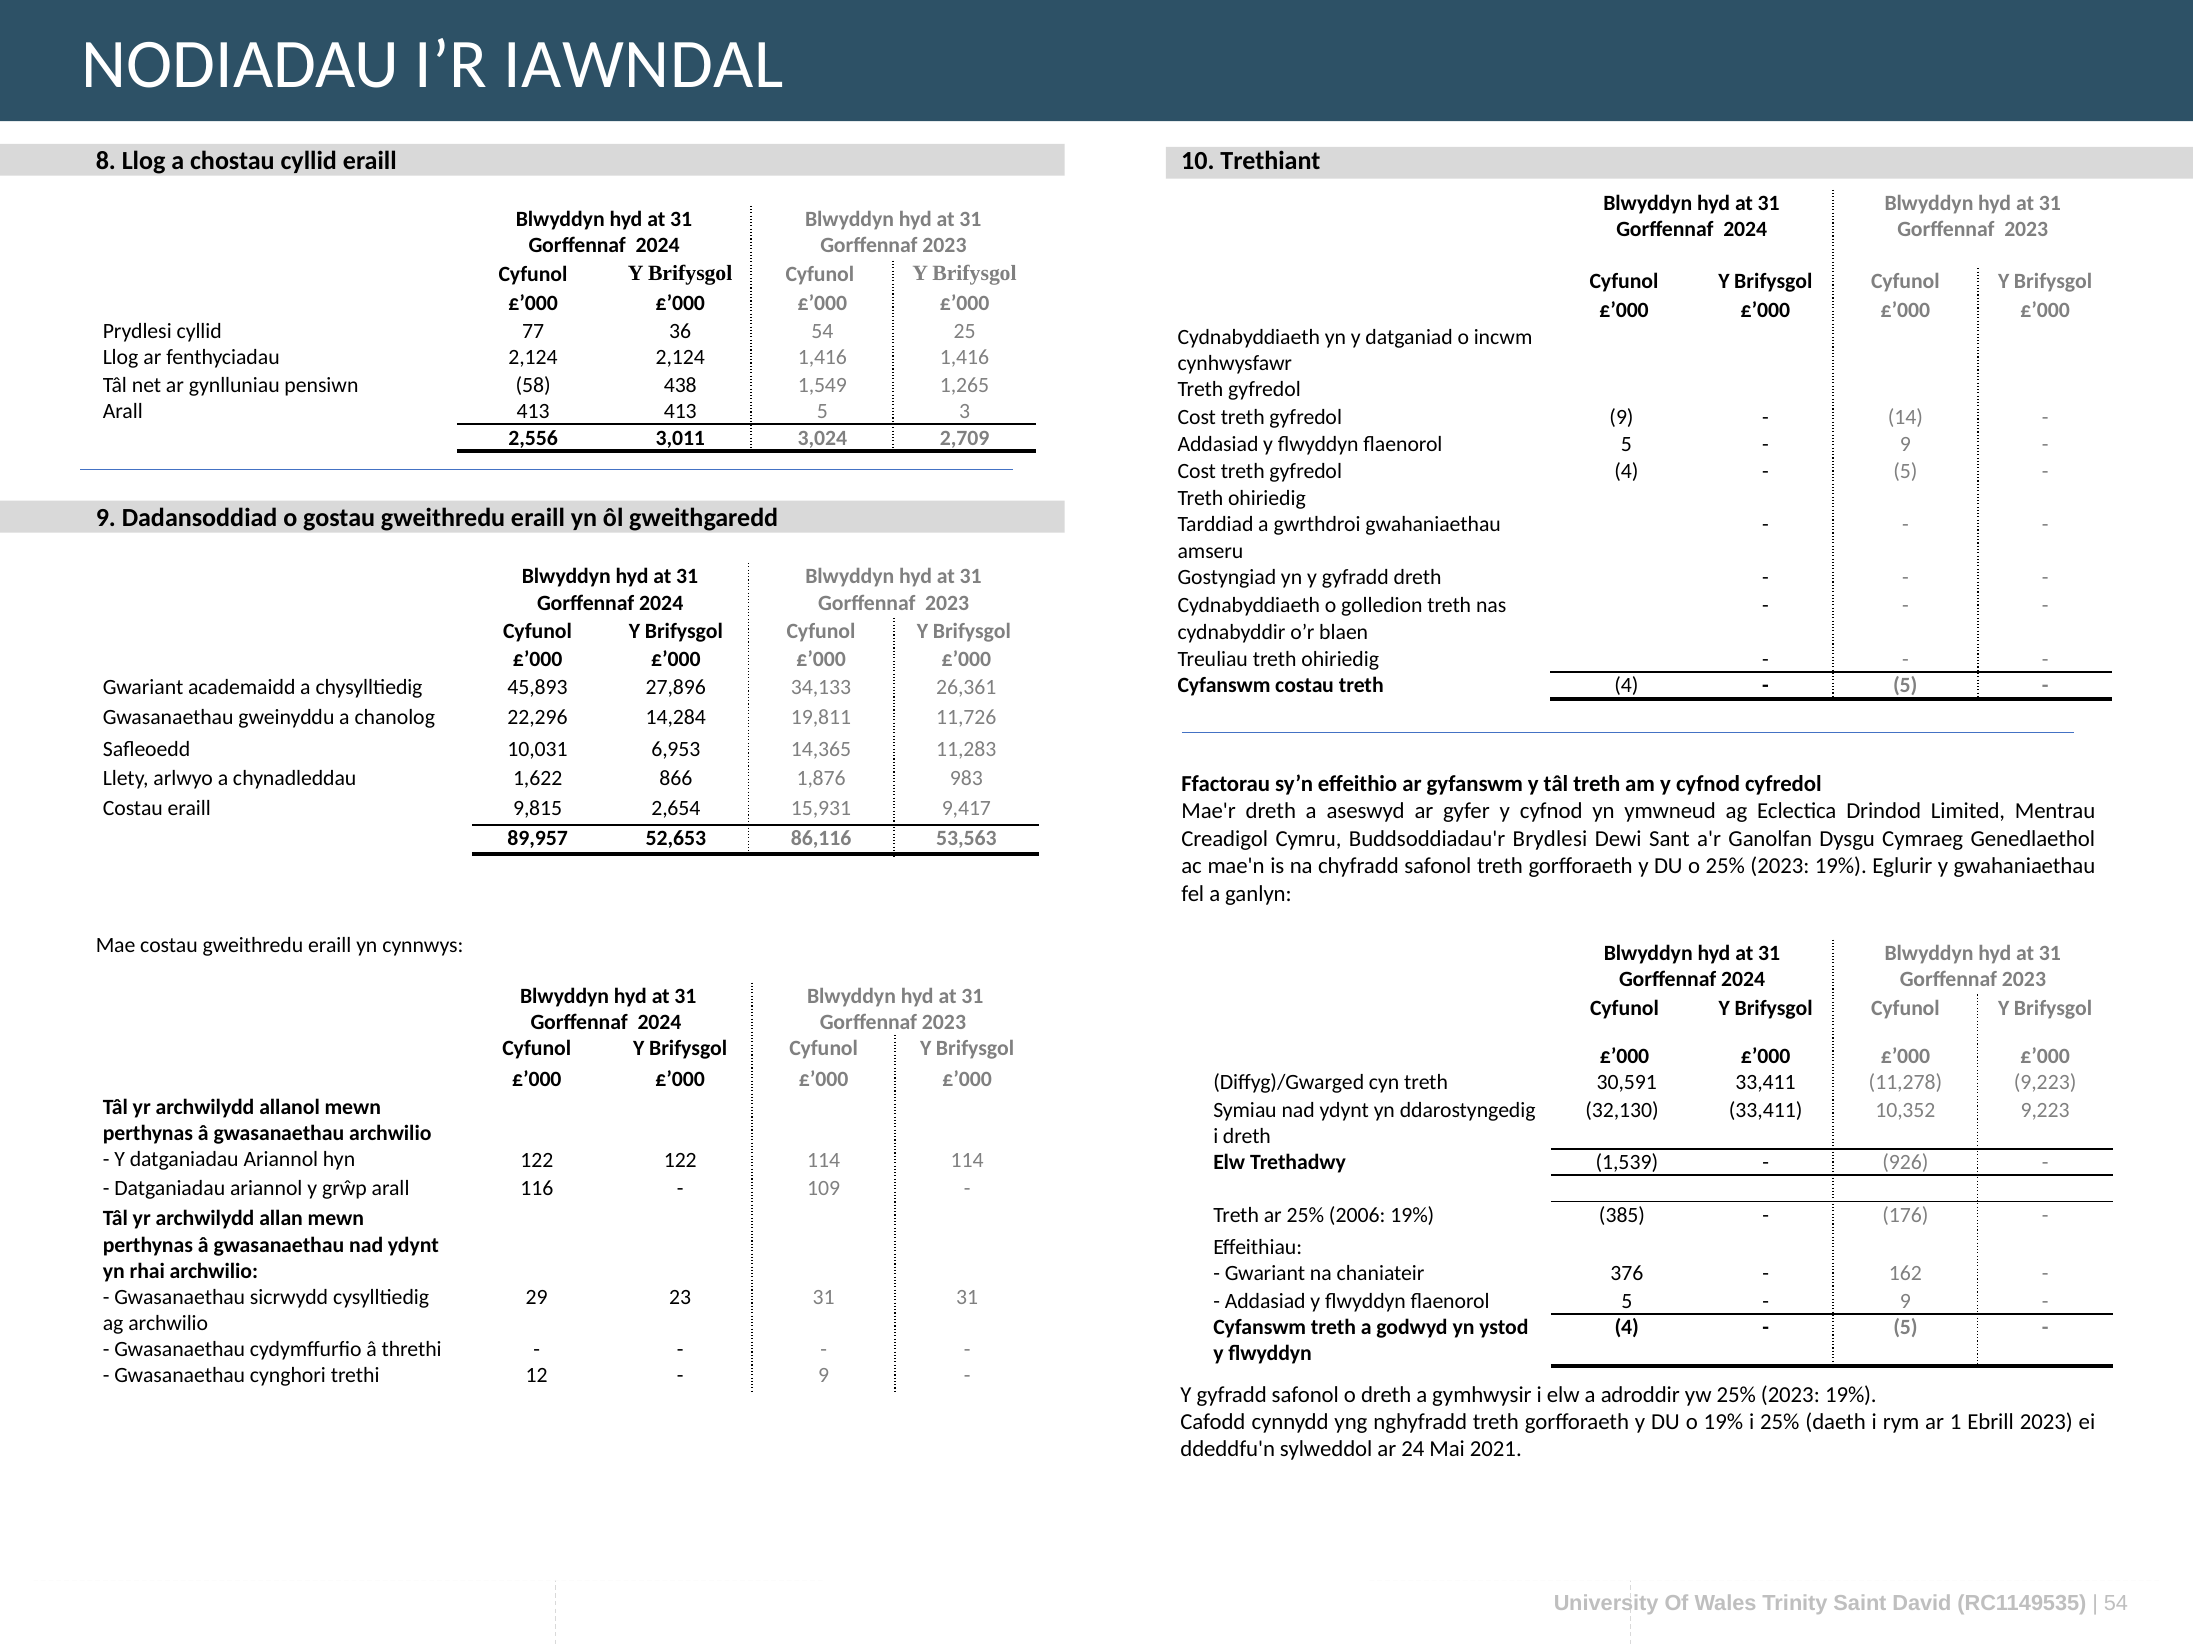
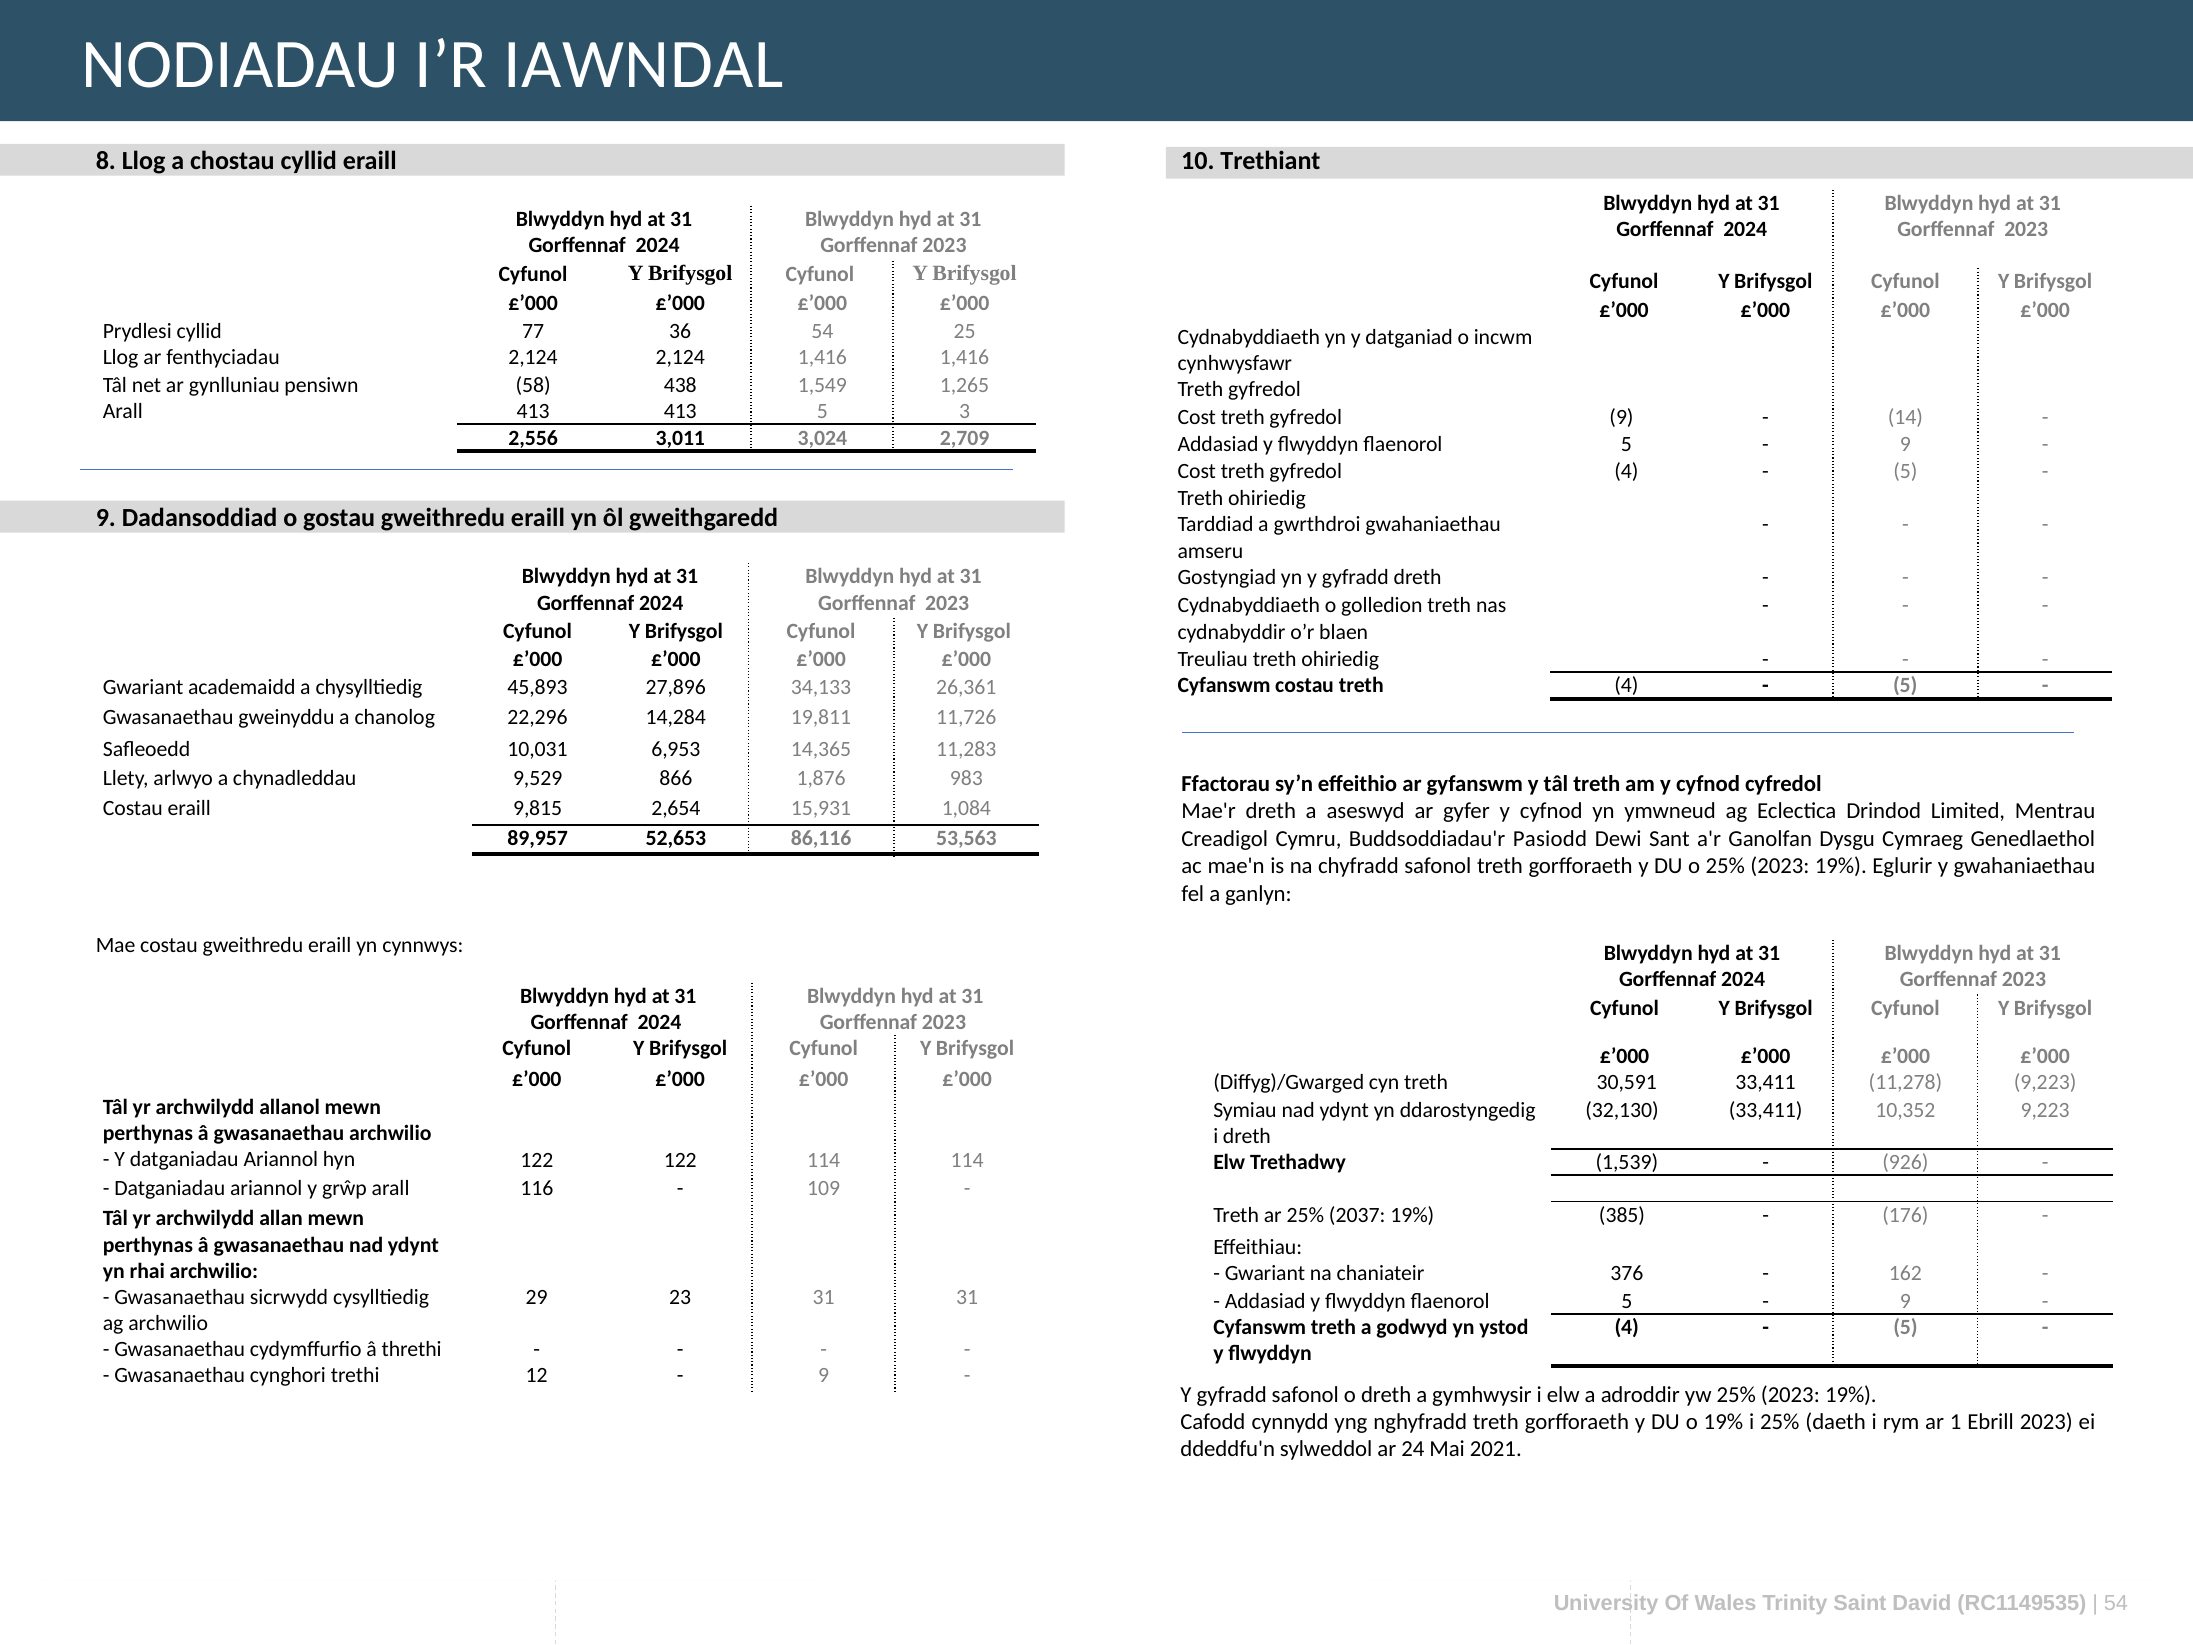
1,622: 1,622 -> 9,529 (538, 778)
9,417: 9,417 -> 1,084 (966, 808)
Brydlesi: Brydlesi -> Pasiodd (1550, 839)
2006: 2006 -> 2037 (1357, 1215)
